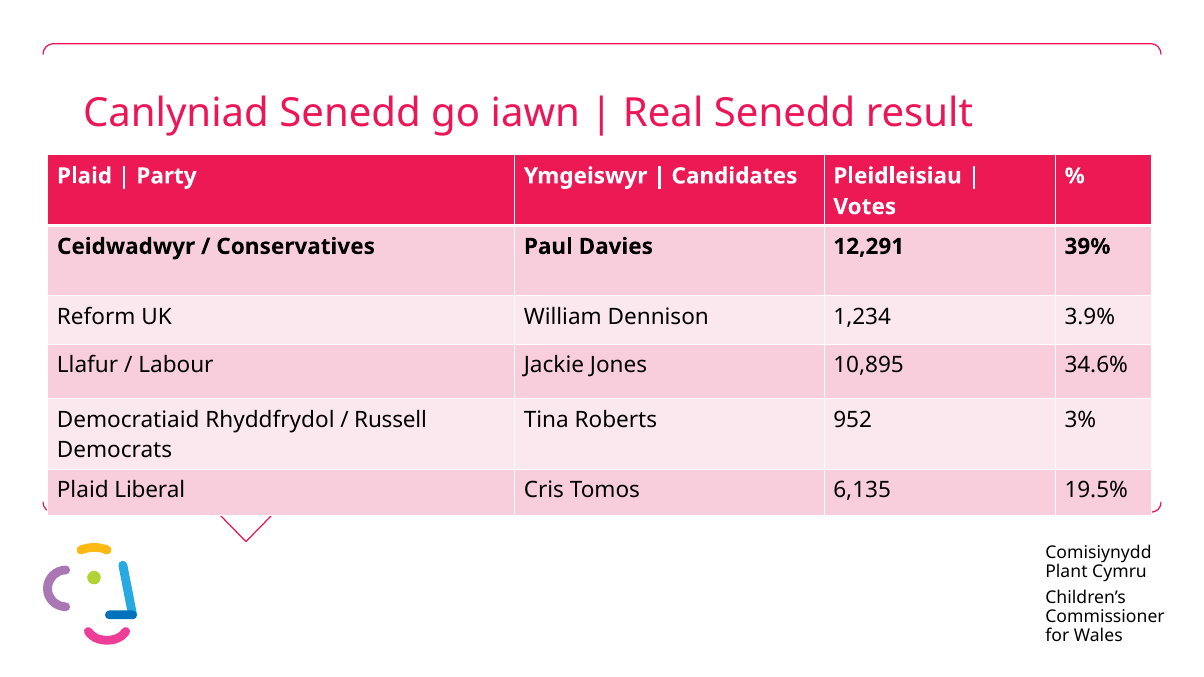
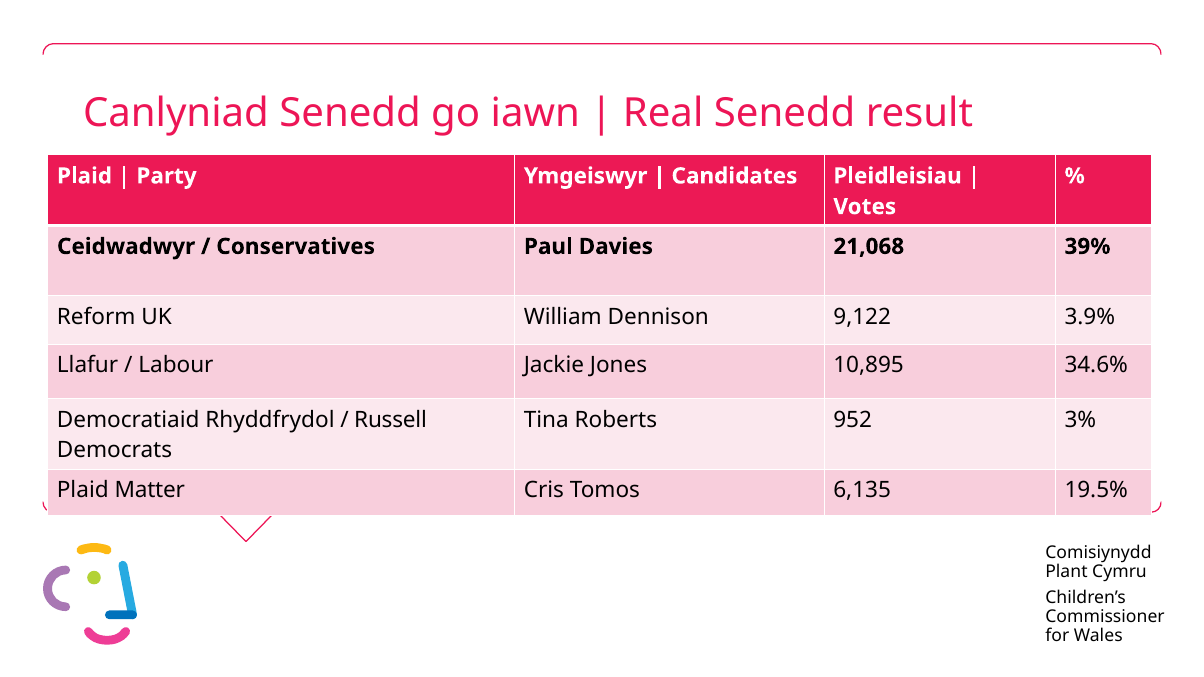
12,291: 12,291 -> 21,068 (869, 247)
1,234: 1,234 -> 9,122 (862, 317)
Liberal: Liberal -> Matter (150, 490)
